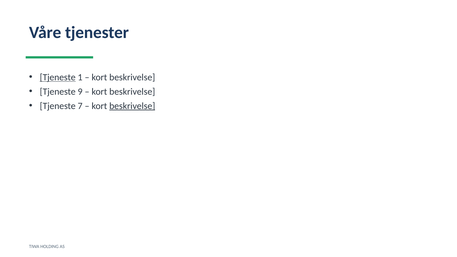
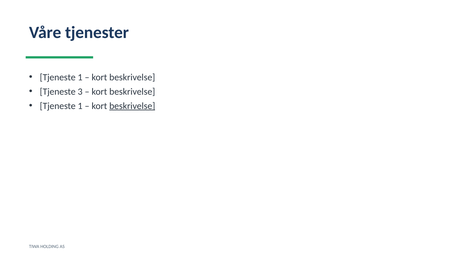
Tjeneste underline: present -> none (58, 77)
9: 9 -> 3 (80, 92)
7: 7 -> 1 (80, 106)
